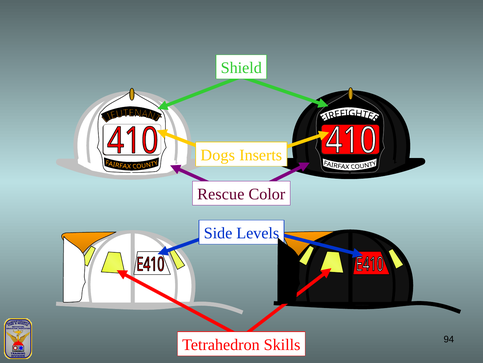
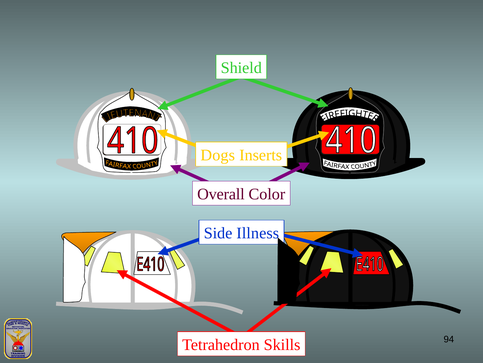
Rescue: Rescue -> Overall (221, 194)
Levels: Levels -> Illness (258, 233)
